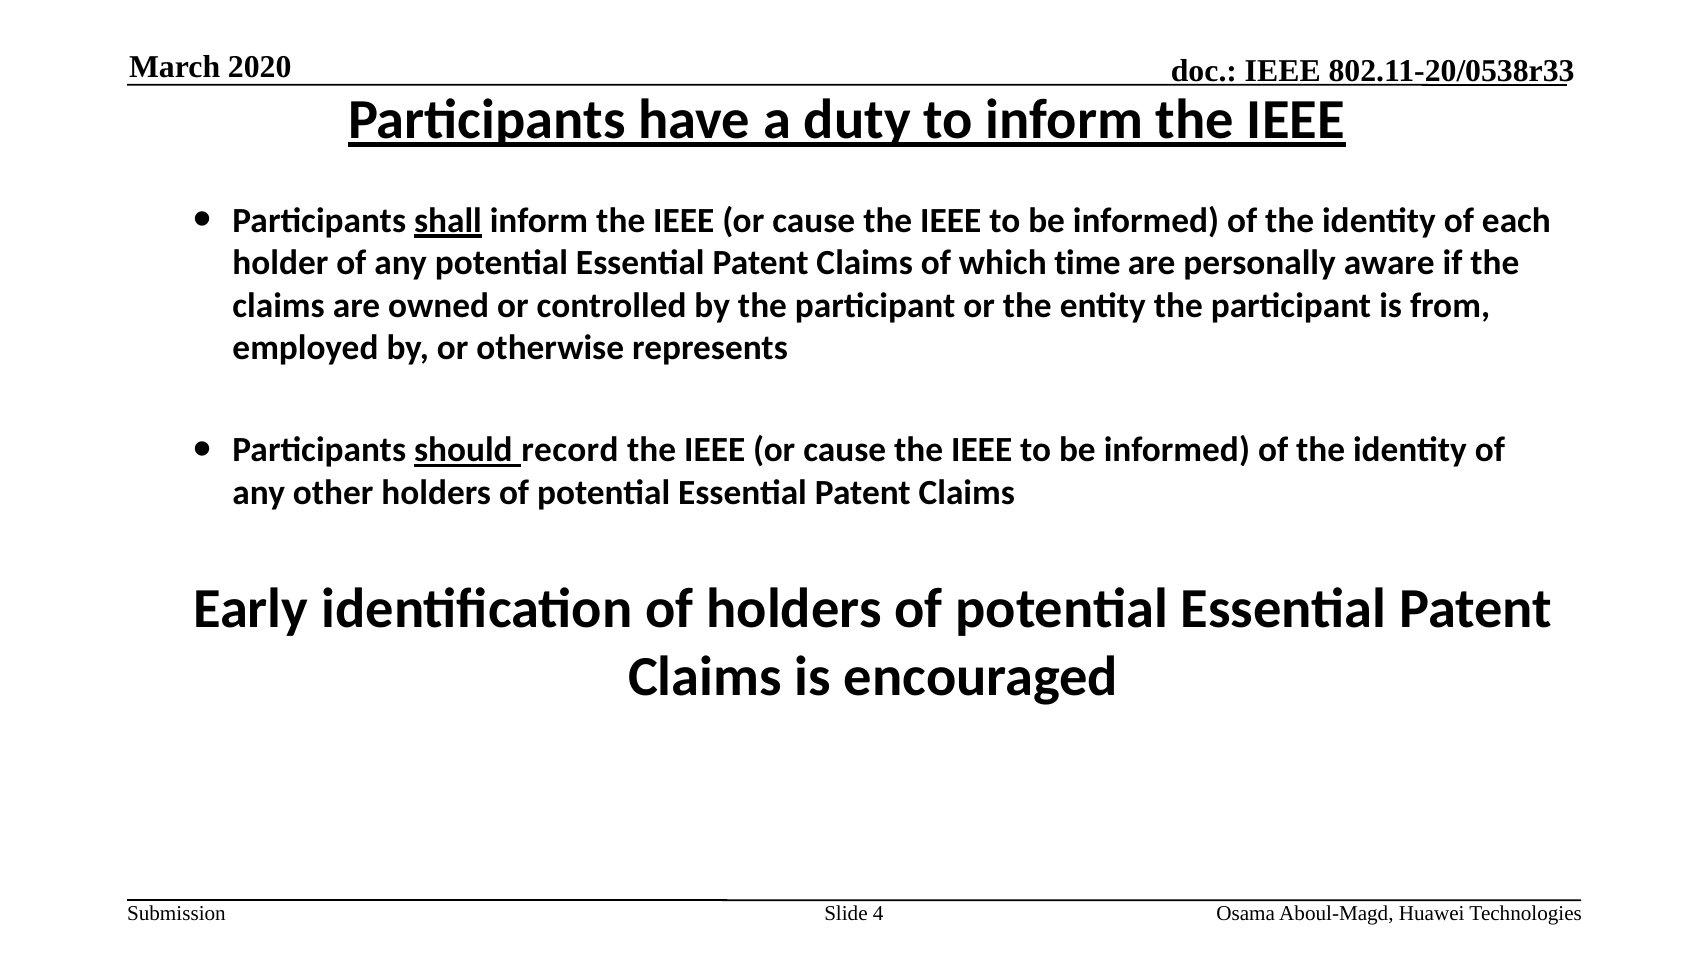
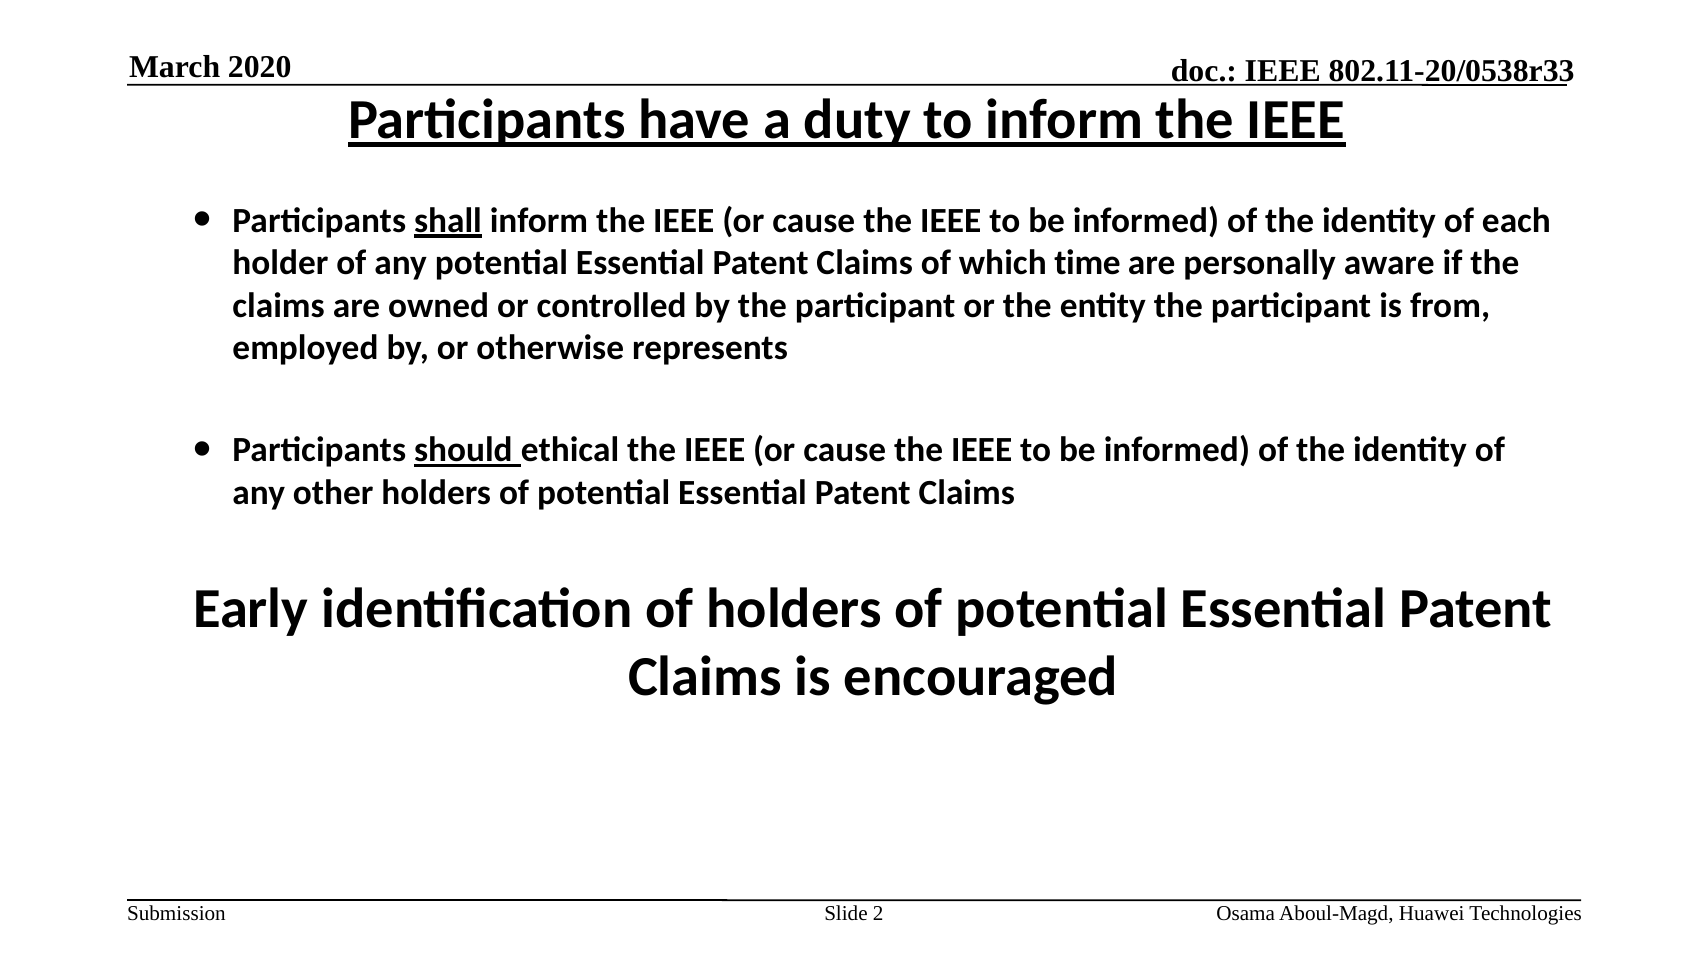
record: record -> ethical (570, 450)
4: 4 -> 2 (878, 914)
